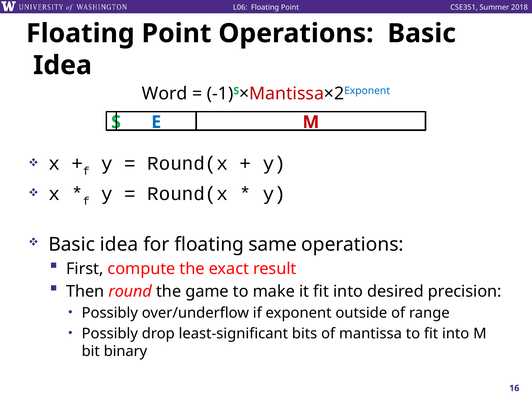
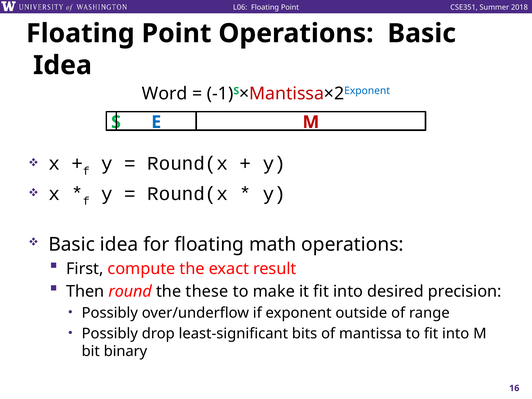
same: same -> math (273, 244)
game: game -> these (207, 291)
